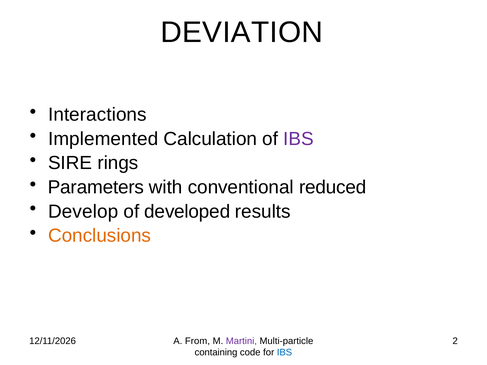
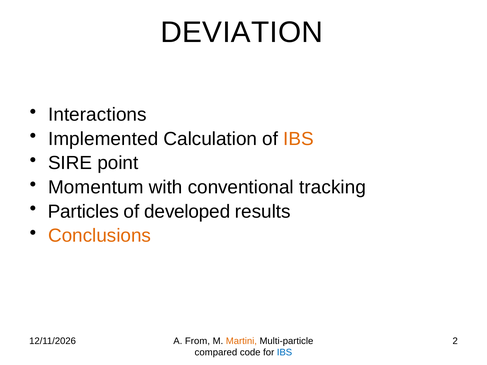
IBS colour: purple -> orange (299, 139)
rings: rings -> point (118, 163)
Parameters: Parameters -> Momentum (96, 187)
reduced: reduced -> tracking (333, 187)
Develop: Develop -> Particles (83, 212)
Martini colour: purple -> orange (241, 341)
containing: containing -> compared (216, 353)
